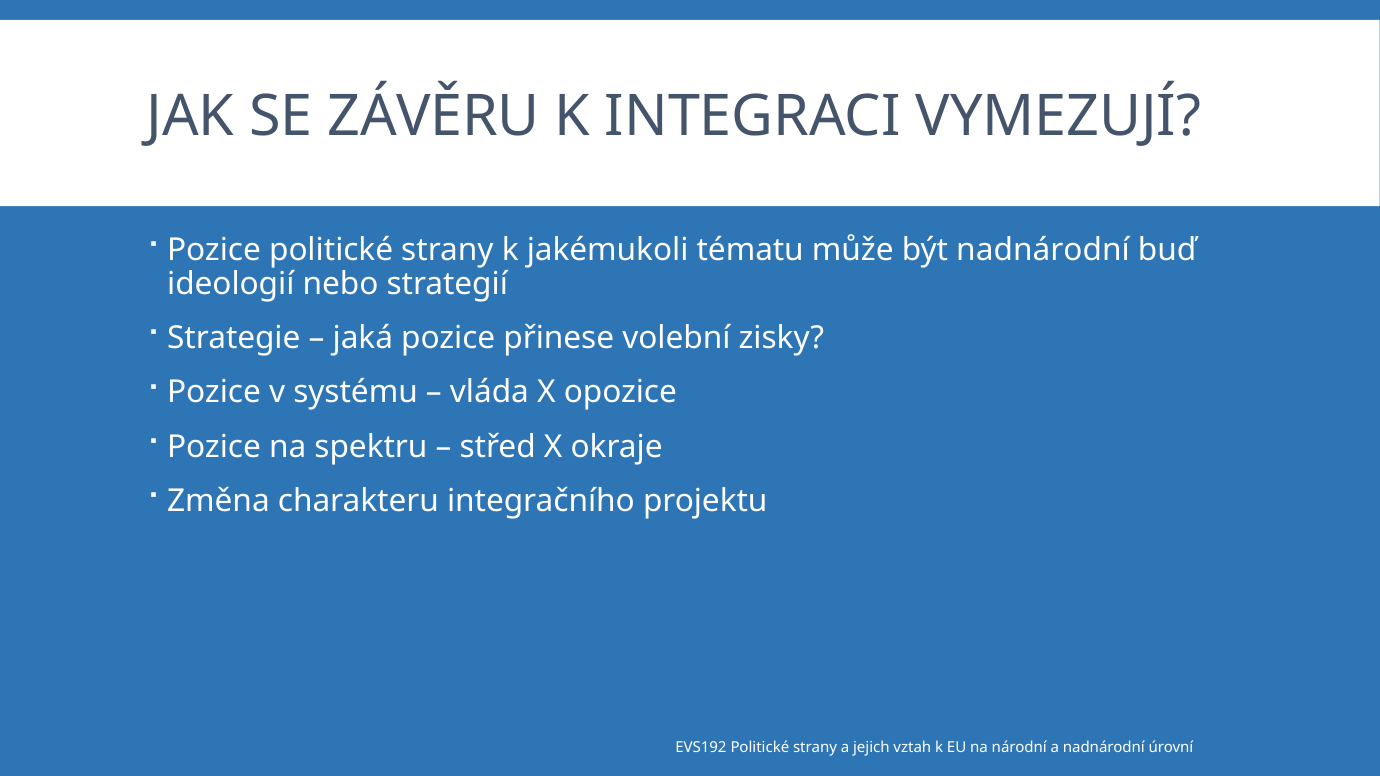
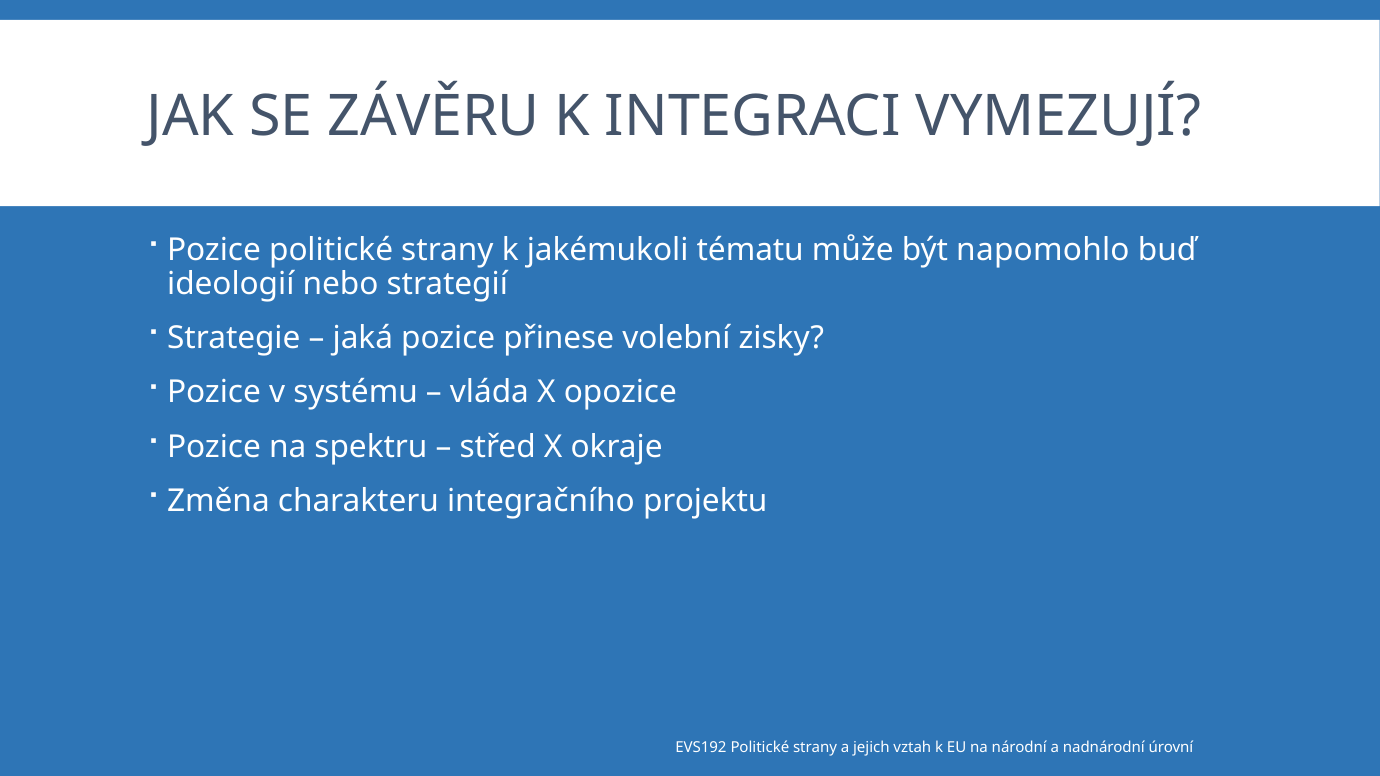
být nadnárodní: nadnárodní -> napomohlo (1043, 250)
